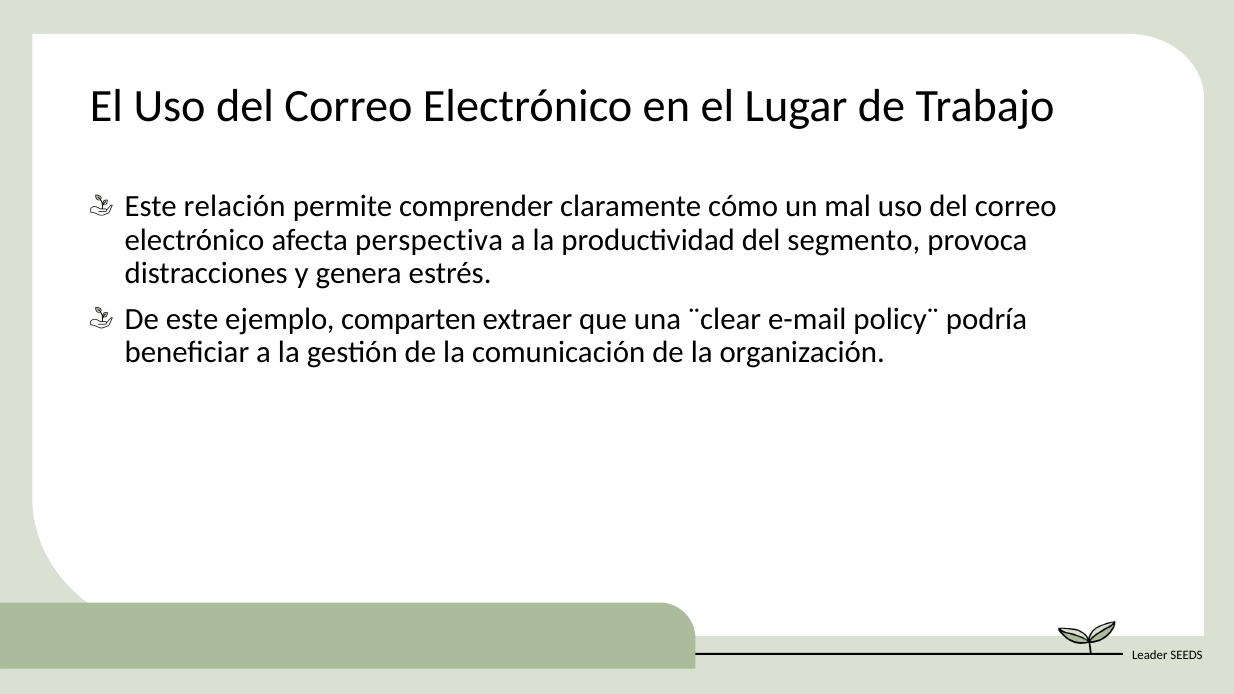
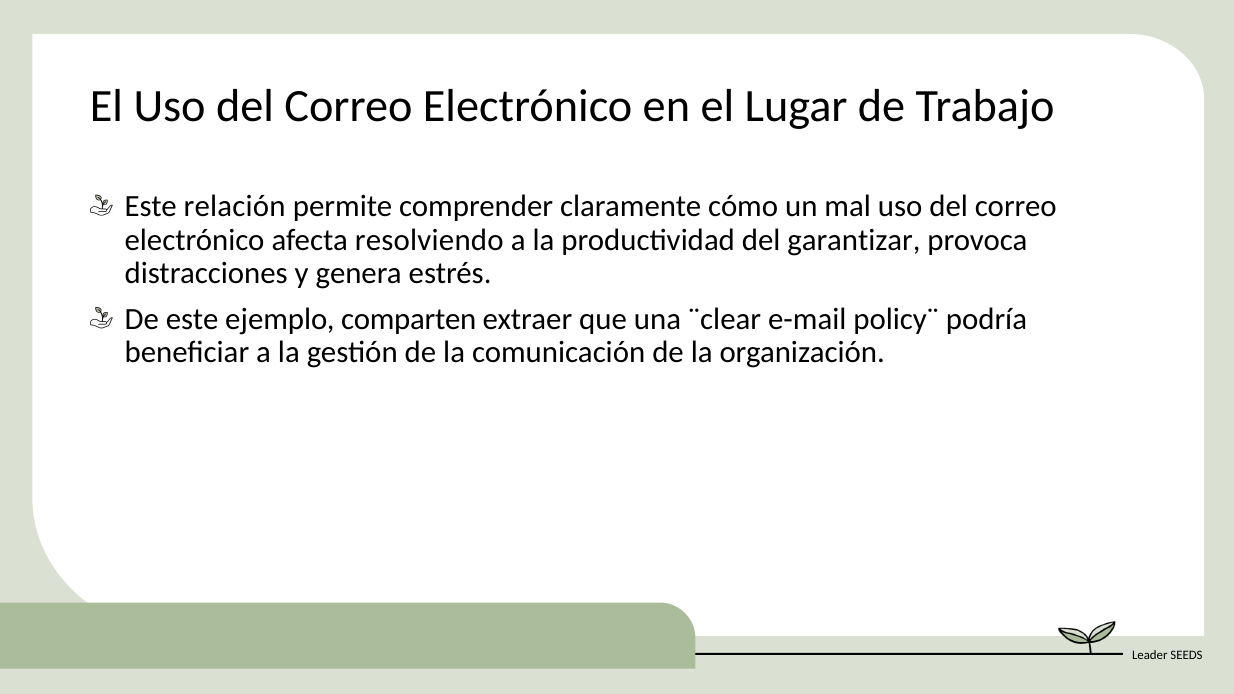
perspectiva: perspectiva -> resolviendo (429, 240)
segmento: segmento -> garantizar (854, 240)
